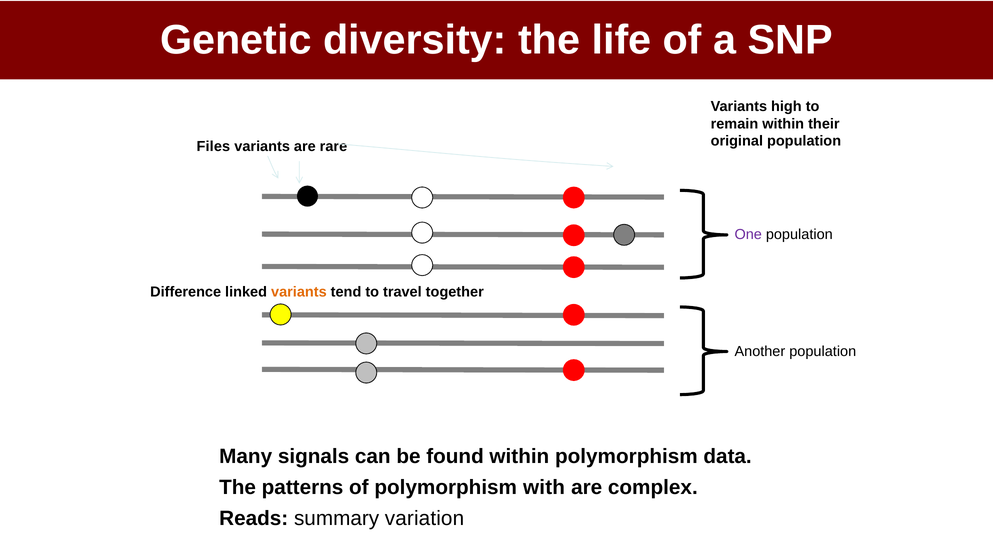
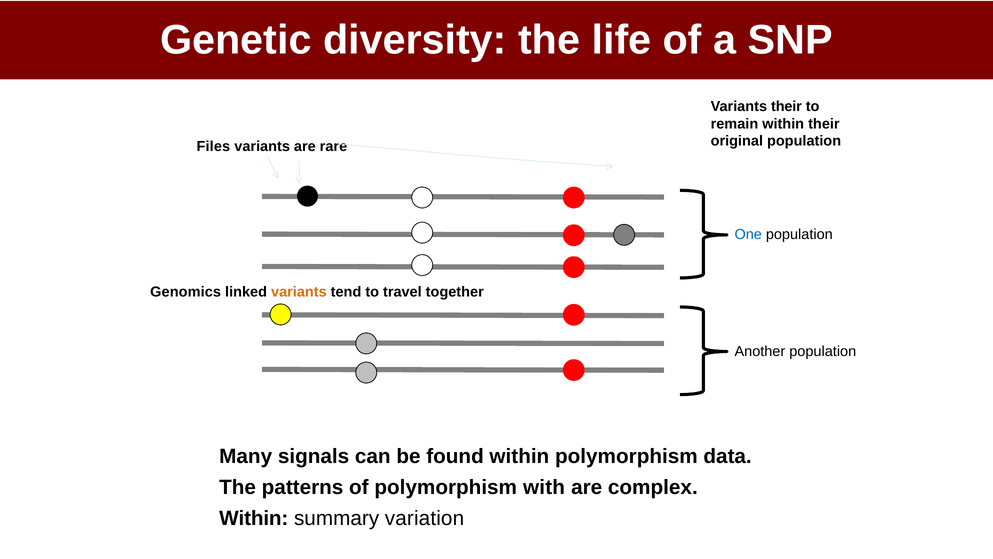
Variants high: high -> their (786, 106)
One colour: purple -> blue (748, 235)
Difference: Difference -> Genomics (186, 292)
Reads: Reads -> Within (254, 518)
